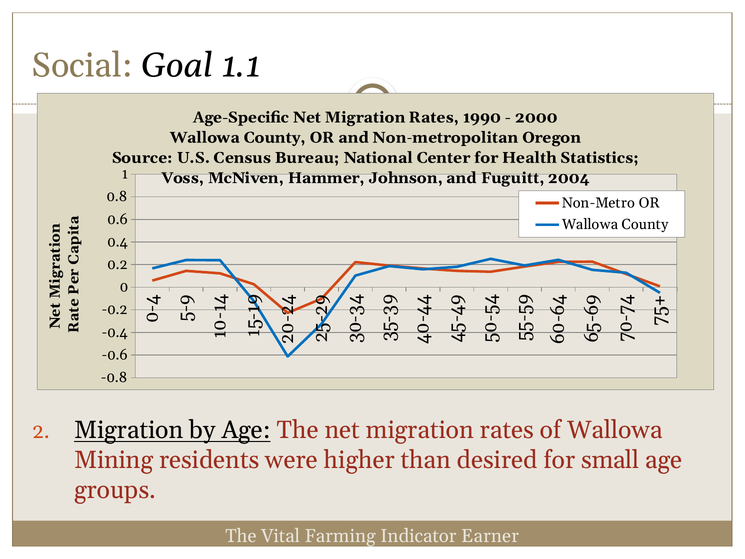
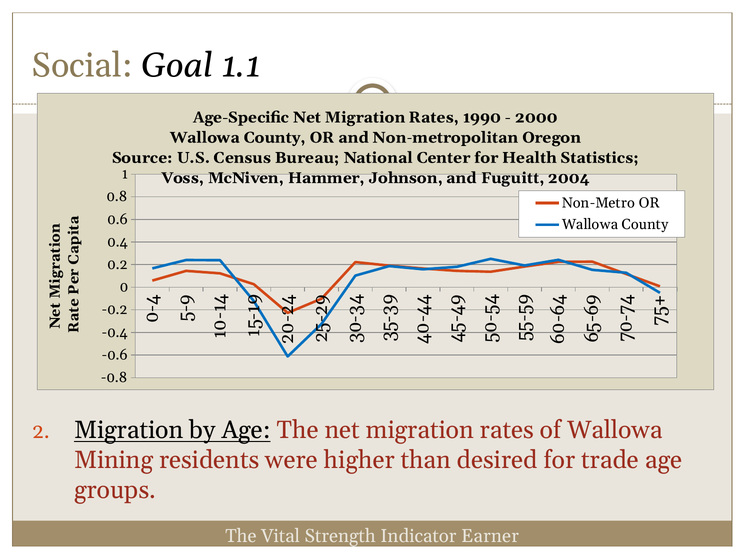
small: small -> trade (610, 460)
Farming: Farming -> Strength (340, 536)
